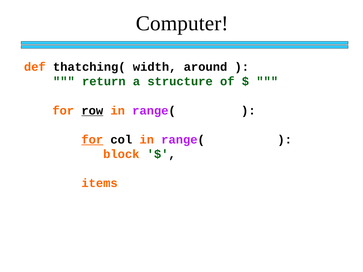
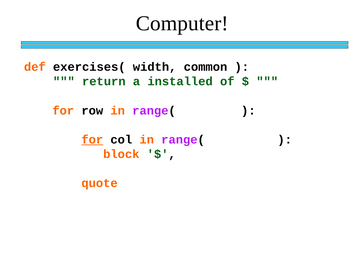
thatching(: thatching( -> exercises( (89, 67)
around: around -> common (205, 67)
structure: structure -> installed (180, 81)
row underline: present -> none (92, 111)
items: items -> quote (100, 183)
